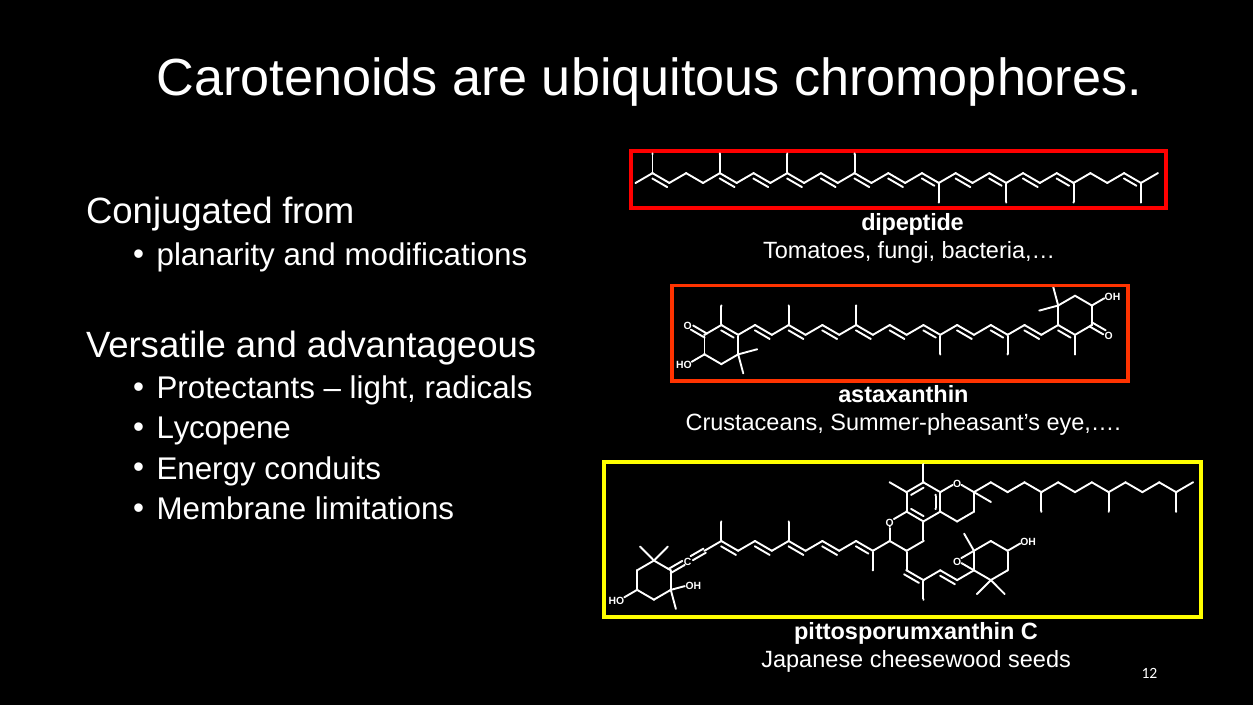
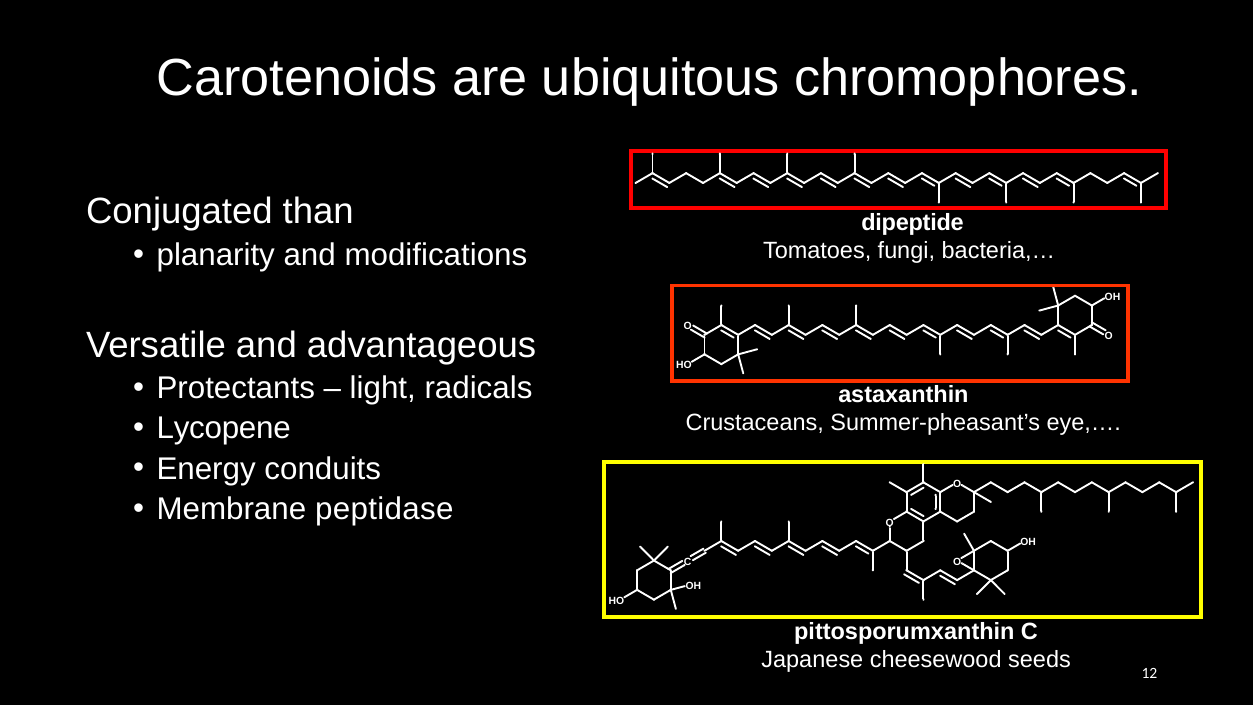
from: from -> than (318, 212)
limitations: limitations -> peptidase (384, 509)
